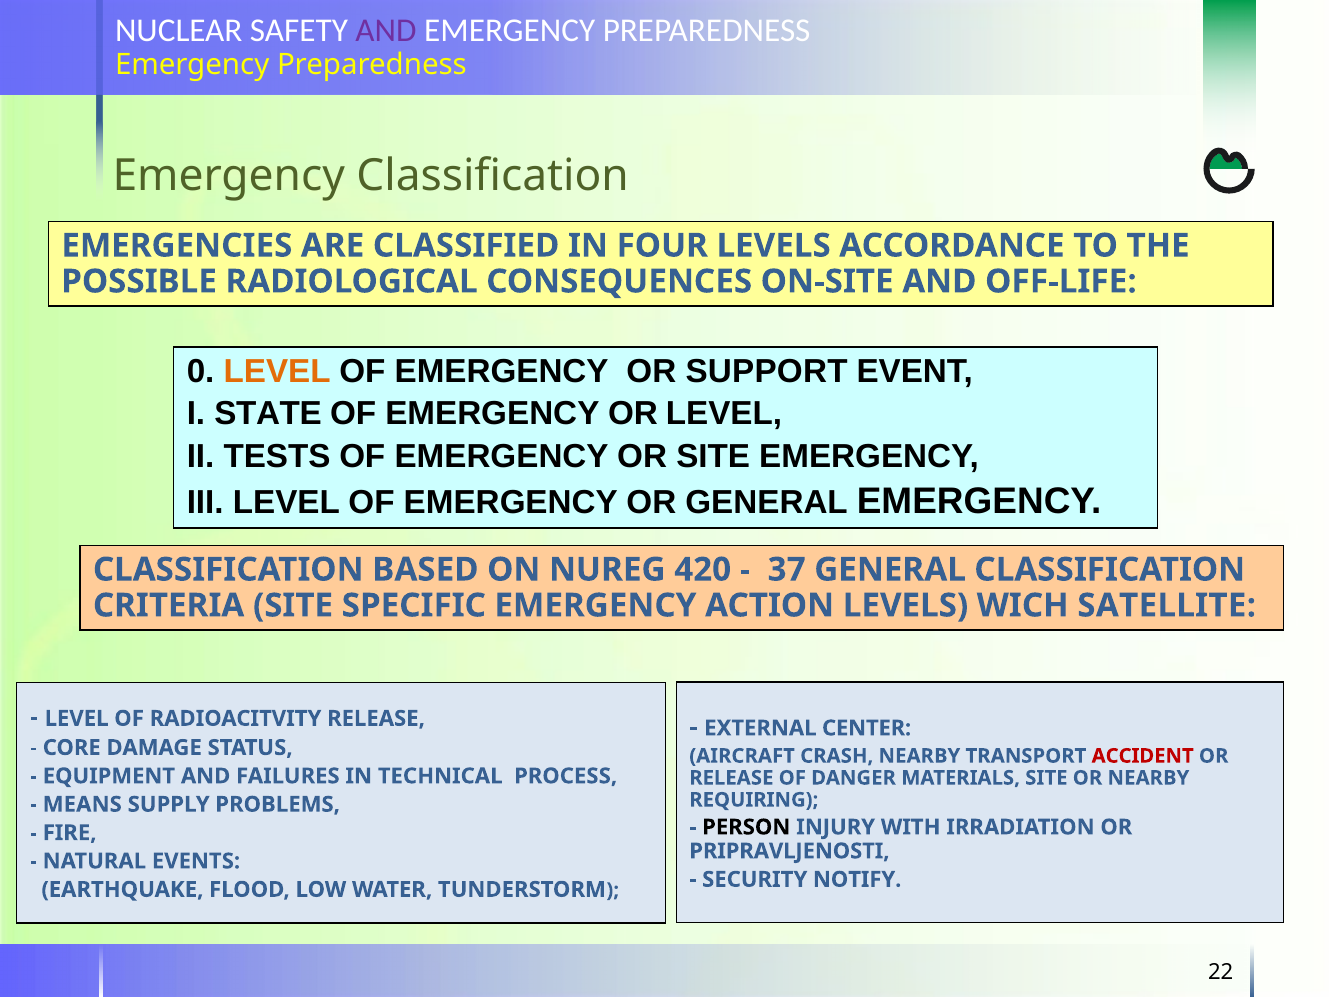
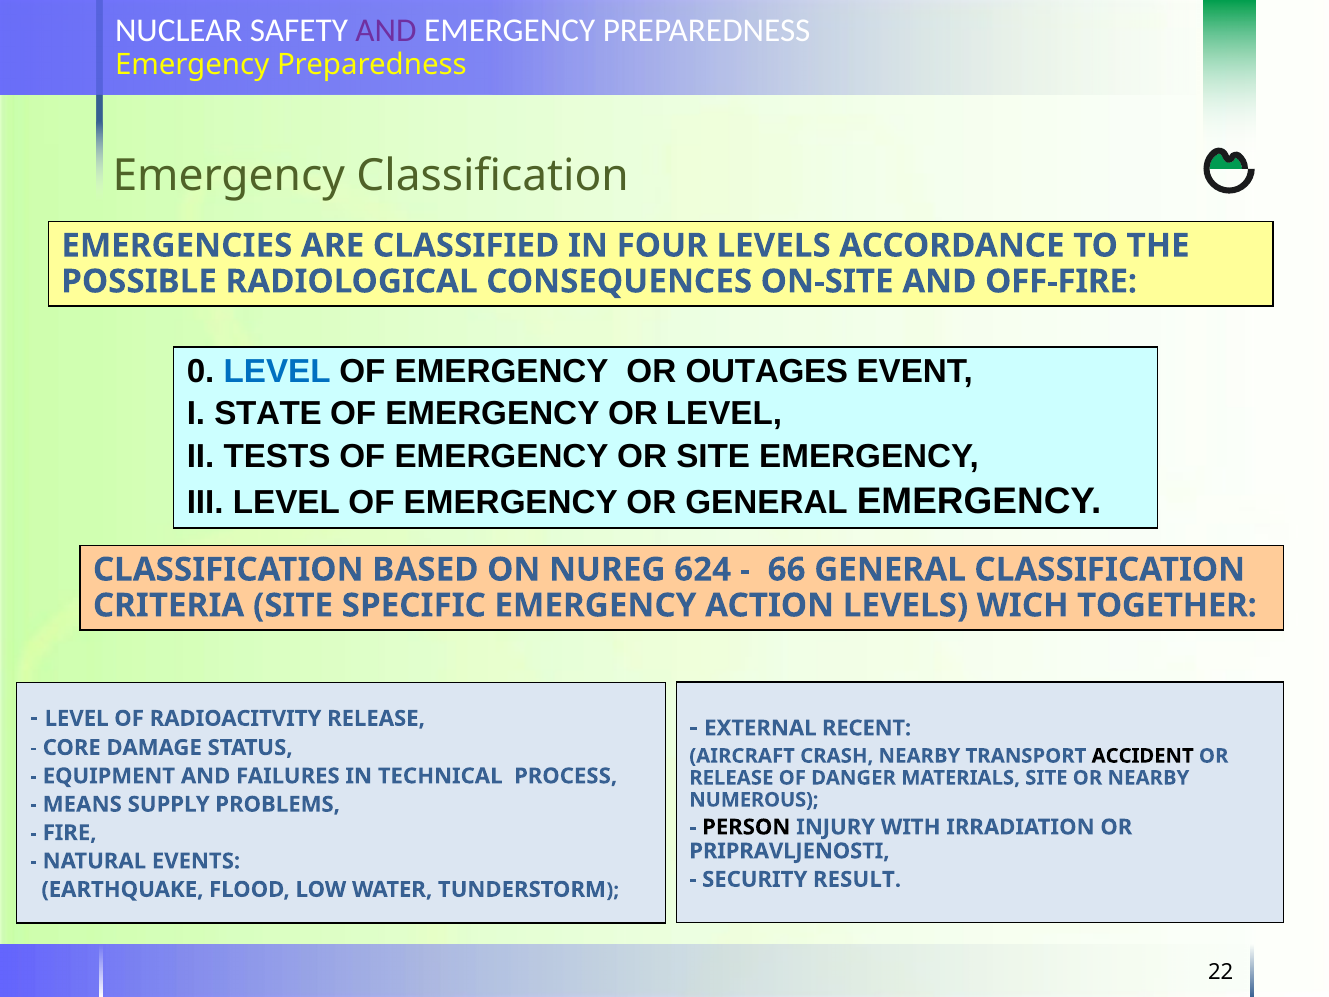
OFF-LIFE: OFF-LIFE -> OFF-FIRE (1061, 281)
LEVEL colour: orange -> blue (277, 371)
SUPPORT: SUPPORT -> OUTAGES (767, 371)
420: 420 -> 624 (703, 569)
37: 37 -> 66 (787, 569)
SATELLITE: SATELLITE -> TOGETHER (1167, 605)
CENTER: CENTER -> RECENT (867, 728)
ACCIDENT colour: red -> black (1143, 756)
REQUIRING: REQUIRING -> NUMEROUS (754, 800)
NOTIFY: NOTIFY -> RESULT (857, 879)
